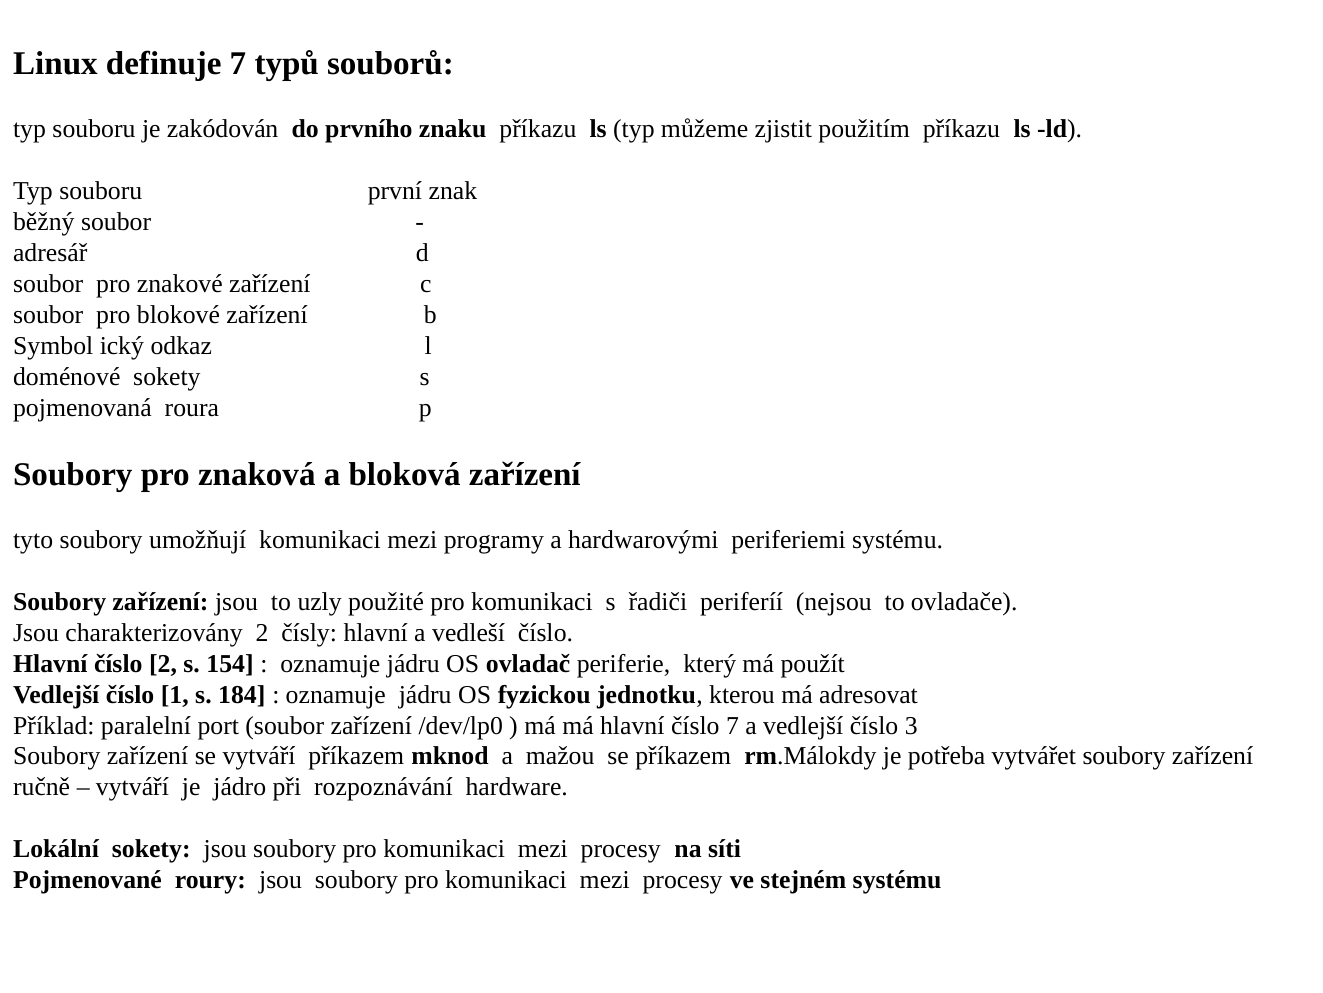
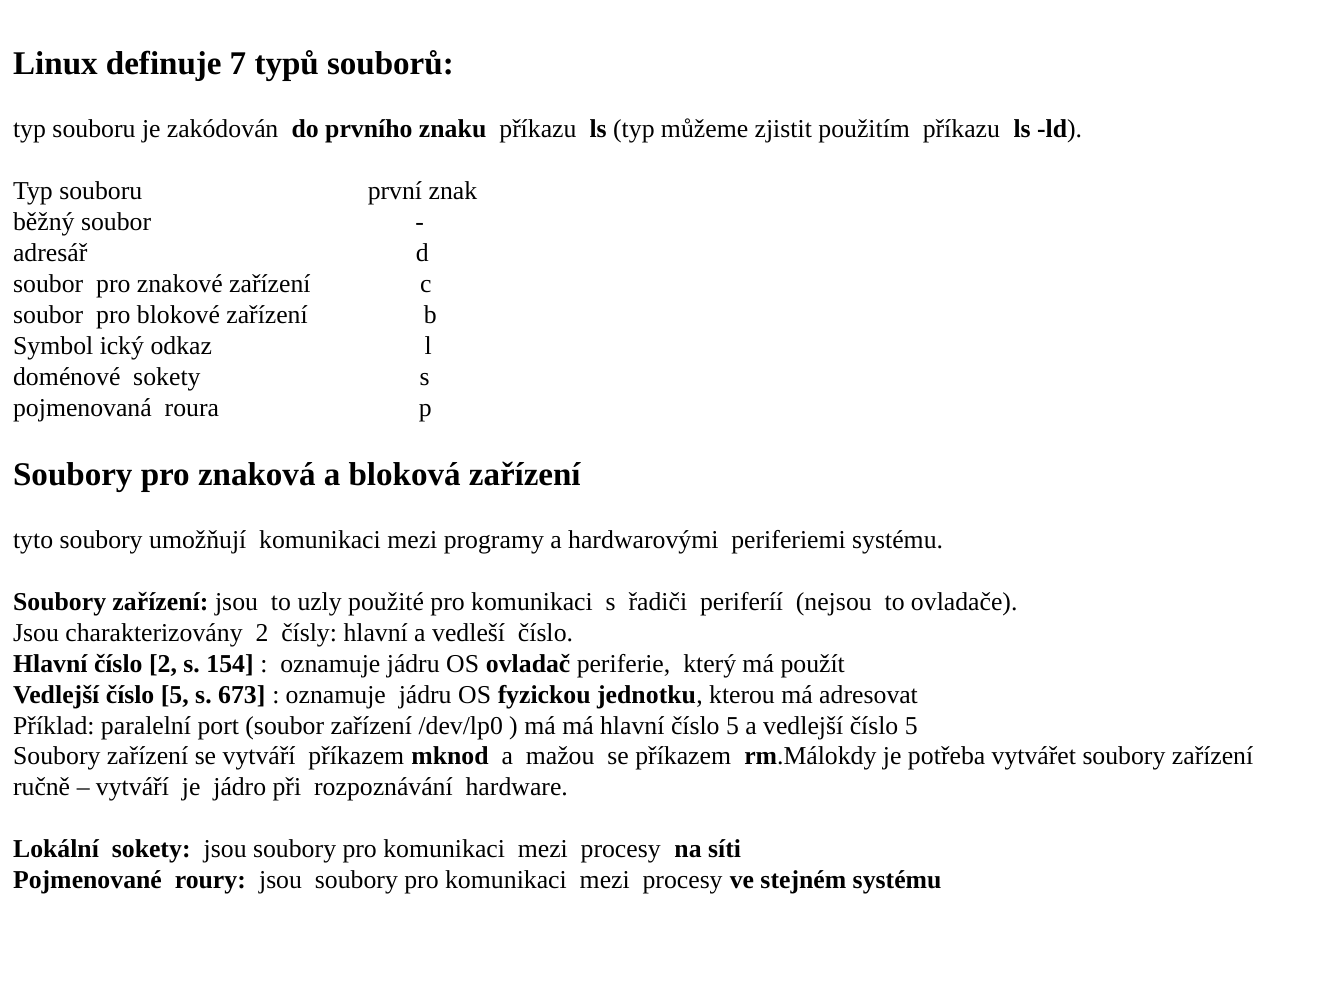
1: 1 -> 5 (175, 694)
184: 184 -> 673 (242, 694)
hlavní číslo 7: 7 -> 5 (733, 725)
a vedlejší číslo 3: 3 -> 5 (911, 725)
